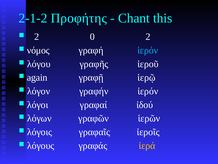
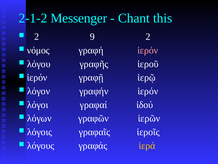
Προφήτης: Προφήτης -> Messenger (79, 18)
0: 0 -> 9 (92, 37)
ἱερόν colour: light blue -> pink (148, 50)
again: again -> ἱερόν (37, 77)
